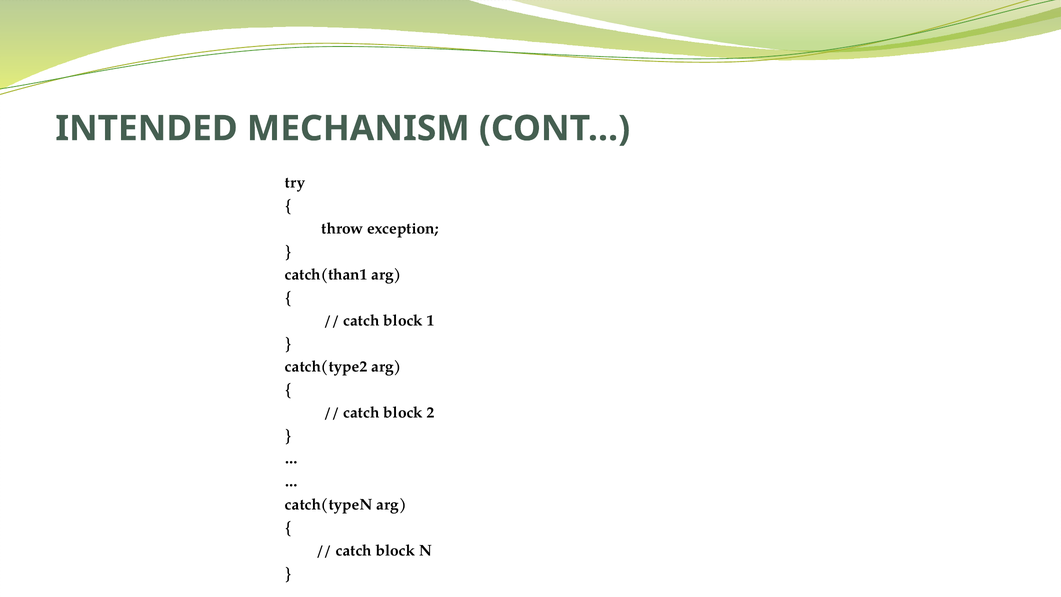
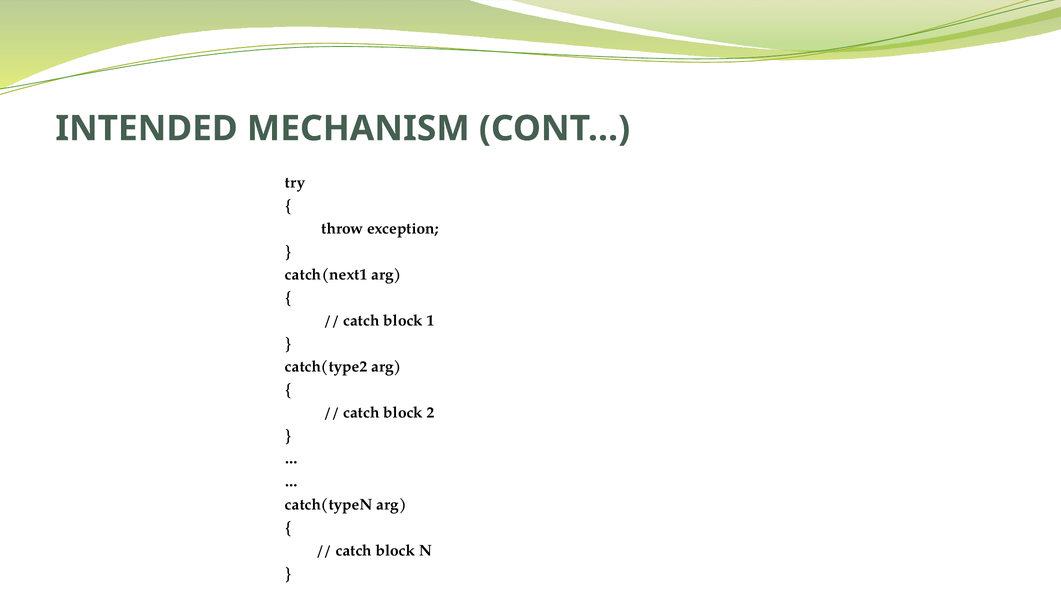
catch(than1: catch(than1 -> catch(next1 (326, 275)
